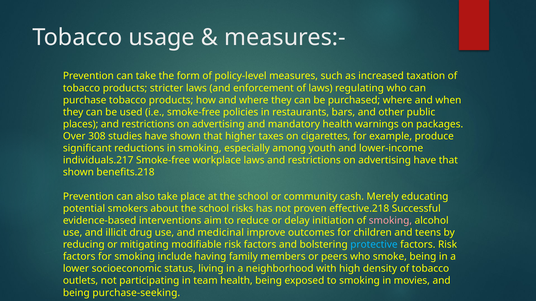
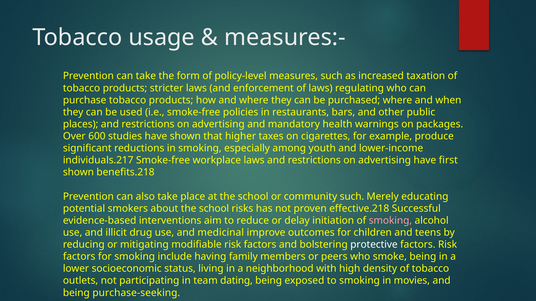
308: 308 -> 600 (97, 136)
have that: that -> first (448, 161)
community cash: cash -> such (352, 197)
protective colour: light blue -> white (374, 245)
team health: health -> dating (236, 281)
